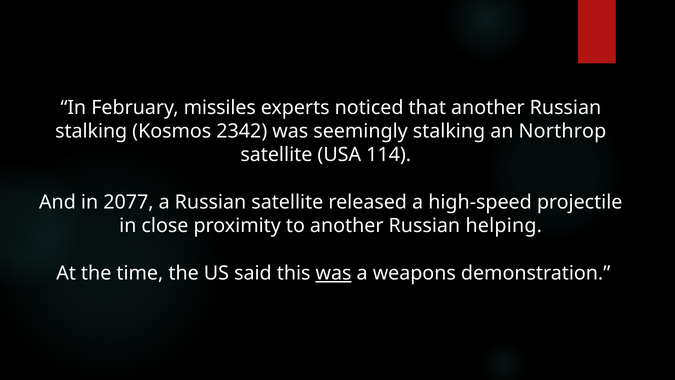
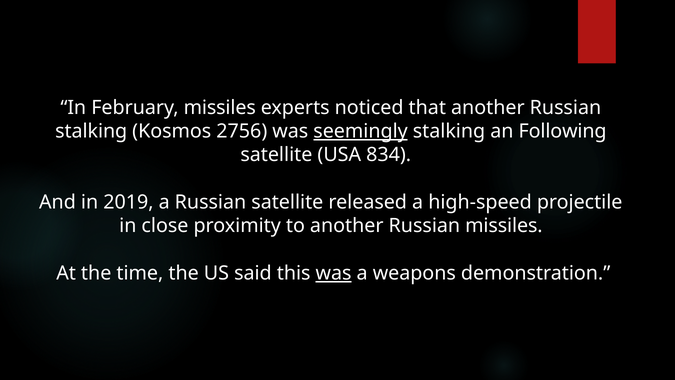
2342: 2342 -> 2756 (242, 131)
seemingly underline: none -> present (361, 131)
Northrop: Northrop -> Following (563, 131)
114: 114 -> 834 (389, 155)
2077: 2077 -> 2019 (128, 202)
Russian helping: helping -> missiles (504, 226)
